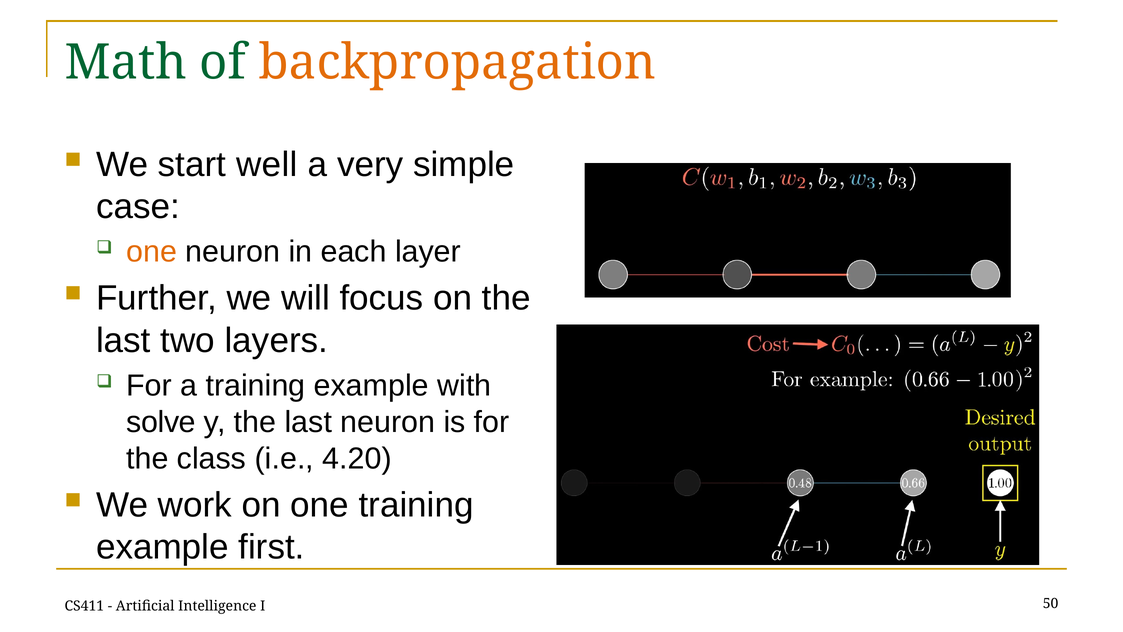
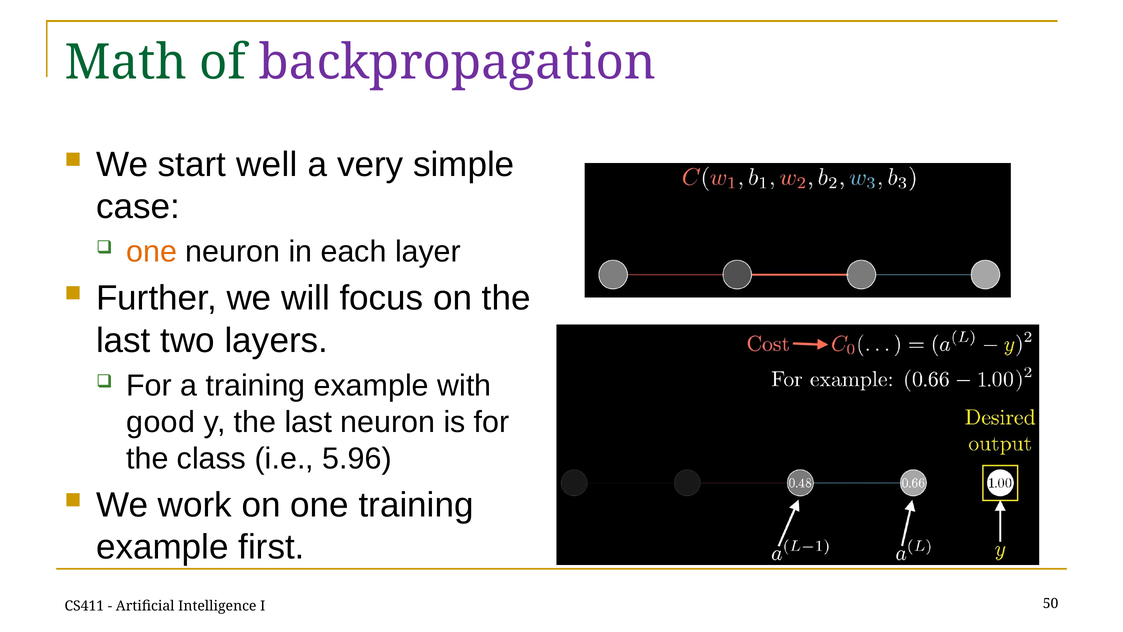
backpropagation colour: orange -> purple (457, 63)
solve: solve -> good (161, 422)
4.20: 4.20 -> 5.96 (357, 458)
